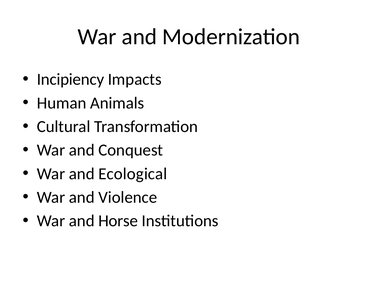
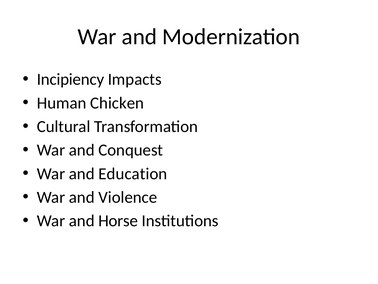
Animals: Animals -> Chicken (117, 103)
Ecological: Ecological -> Education (133, 173)
